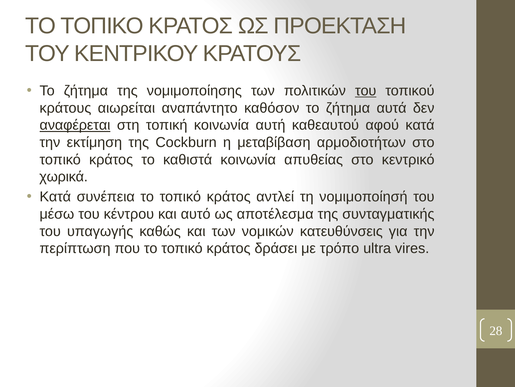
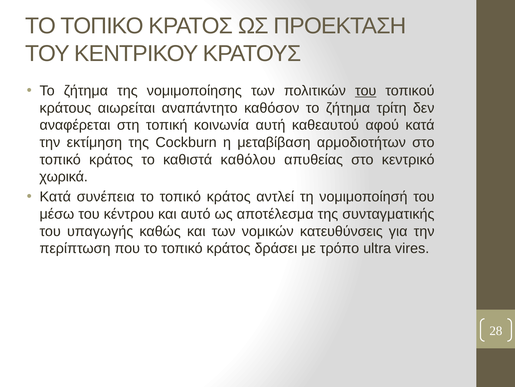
αυτά: αυτά -> τρίτη (392, 108)
αναφέρεται underline: present -> none (75, 125)
καθιστά κοινωνία: κοινωνία -> καθόλου (248, 159)
